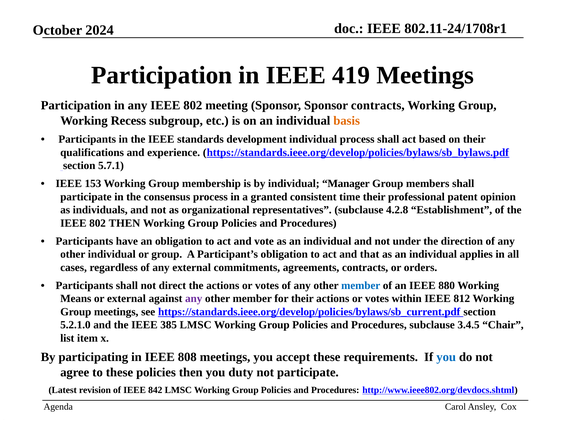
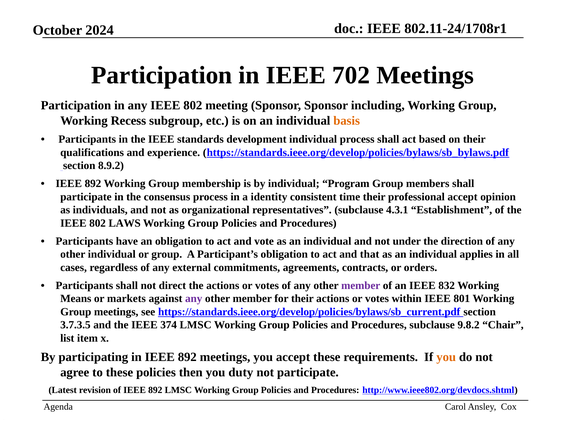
419: 419 -> 702 (351, 75)
Sponsor contracts: contracts -> including (378, 106)
5.7.1: 5.7.1 -> 8.9.2 (111, 166)
153: 153 -> 892 (93, 184)
Manager: Manager -> Program (346, 184)
granted: granted -> identity (269, 197)
professional patent: patent -> accept (463, 197)
4.2.8: 4.2.8 -> 4.3.1 (397, 210)
802 THEN: THEN -> LAWS (125, 223)
member colour: blue -> purple (361, 286)
880: 880 -> 832 (447, 286)
or external: external -> markets (126, 299)
812: 812 -> 801 (462, 299)
5.2.1.0: 5.2.1.0 -> 3.7.3.5 (75, 325)
385: 385 -> 374 (169, 325)
3.4.5: 3.4.5 -> 9.8.2 (469, 325)
in IEEE 808: 808 -> 892 (187, 358)
you colour: blue -> orange (446, 358)
of IEEE 842: 842 -> 892 (155, 390)
